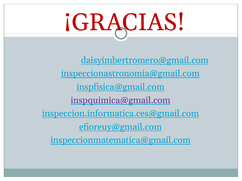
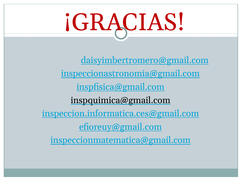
inspquimica@gmail.com colour: purple -> black (120, 101)
